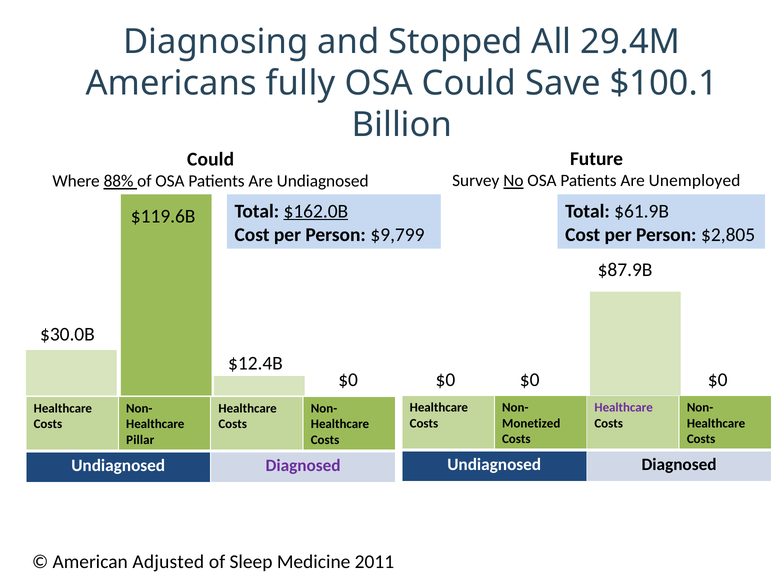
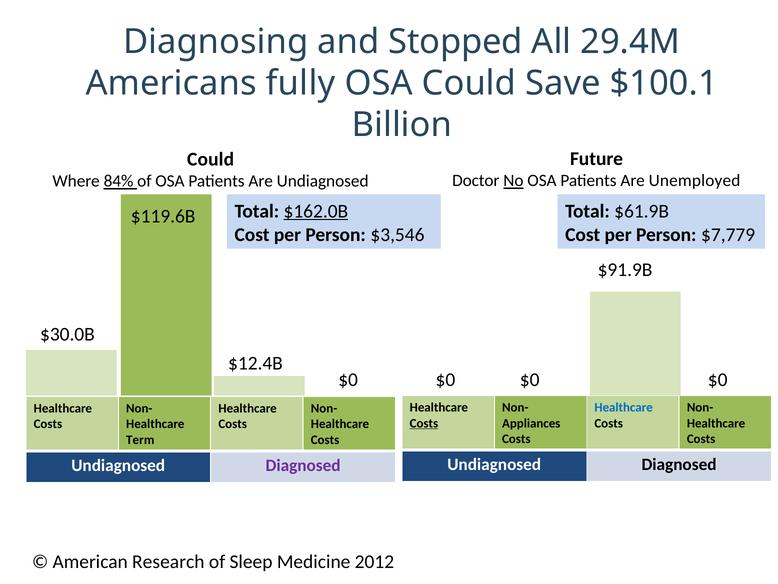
Survey: Survey -> Doctor (476, 181)
88%: 88% -> 84% (119, 181)
$9,799: $9,799 -> $3,546 (397, 234)
$2,805: $2,805 -> $7,779 (728, 234)
$87.9B: $87.9B -> $91.9B (625, 269)
Healthcare colour: purple -> blue (624, 407)
Costs underline: none -> present (424, 423)
Monetized: Monetized -> Appliances (531, 423)
Pillar: Pillar -> Term (140, 440)
Adjusted: Adjusted -> Research (168, 561)
2011: 2011 -> 2012 (374, 561)
